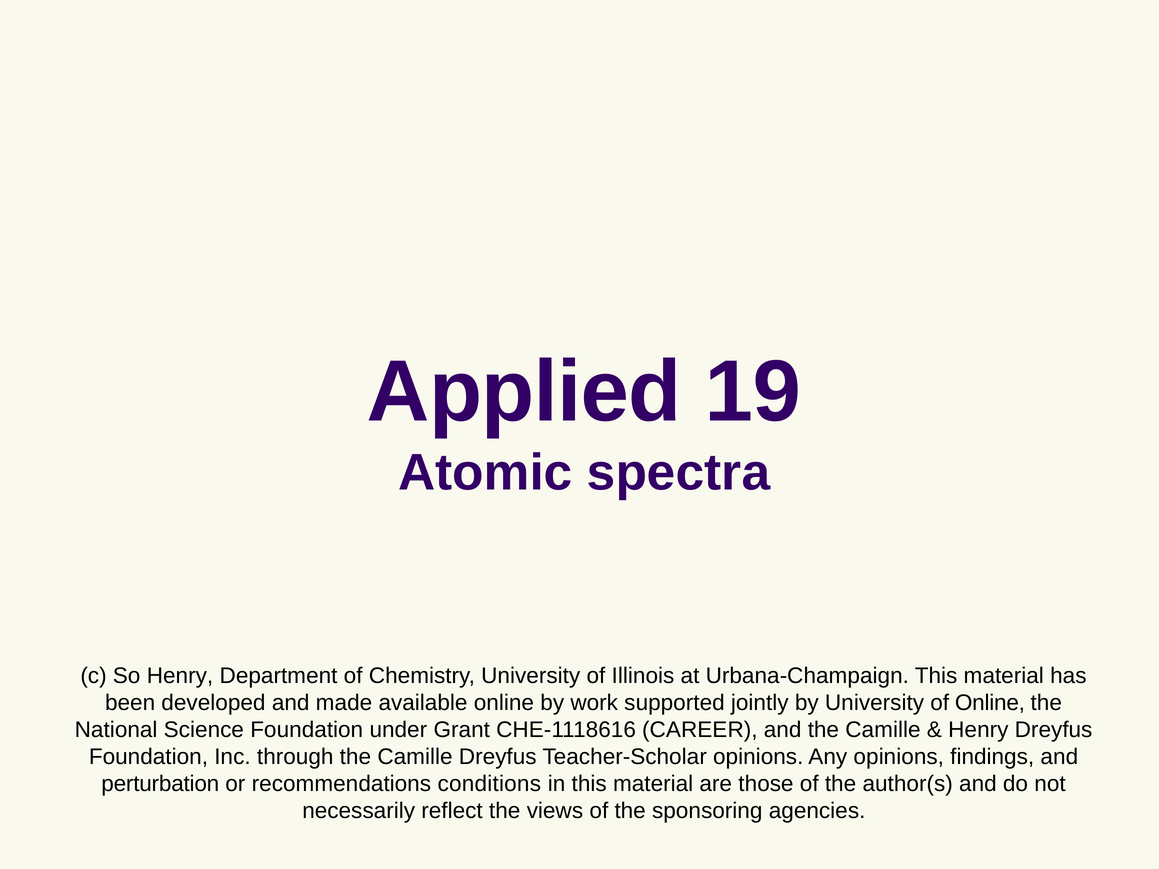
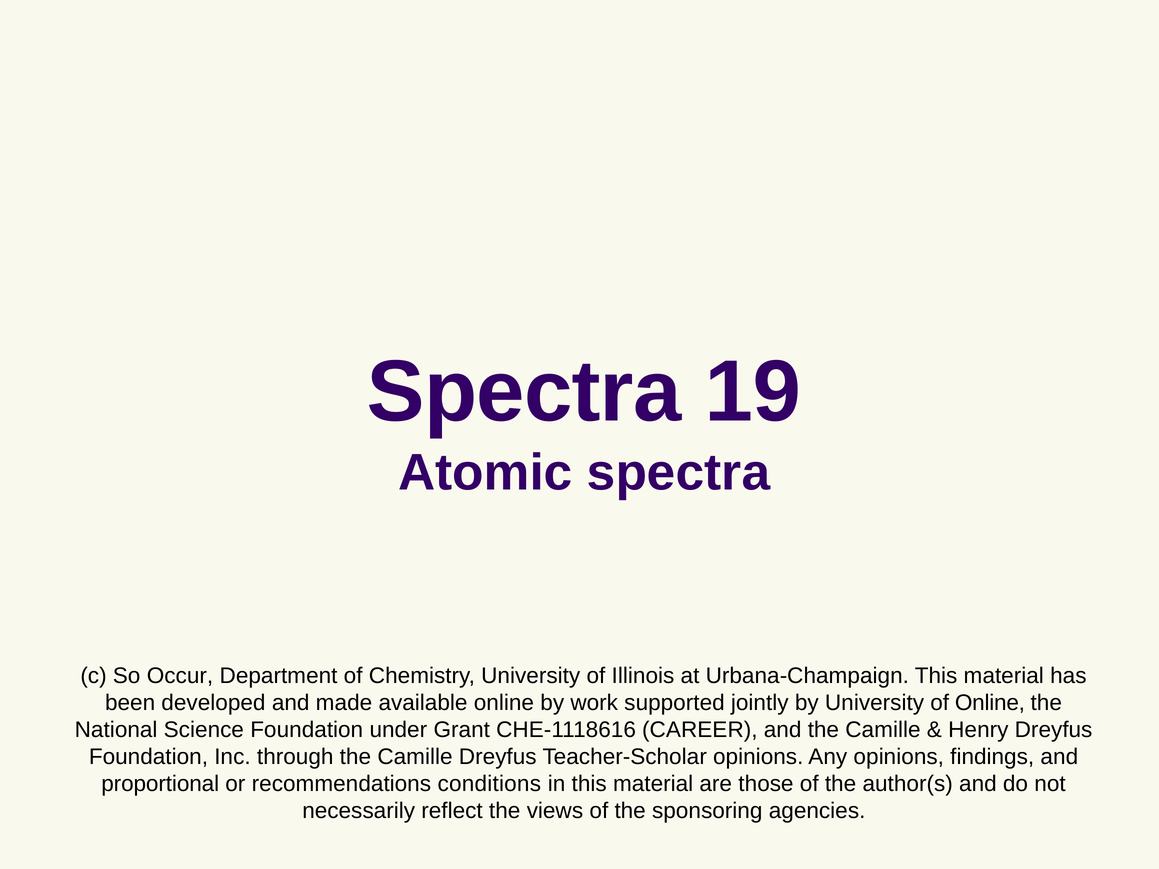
Applied: Applied -> Spectra (524, 392)
So Henry: Henry -> Occur (180, 676)
perturbation: perturbation -> proportional (160, 784)
